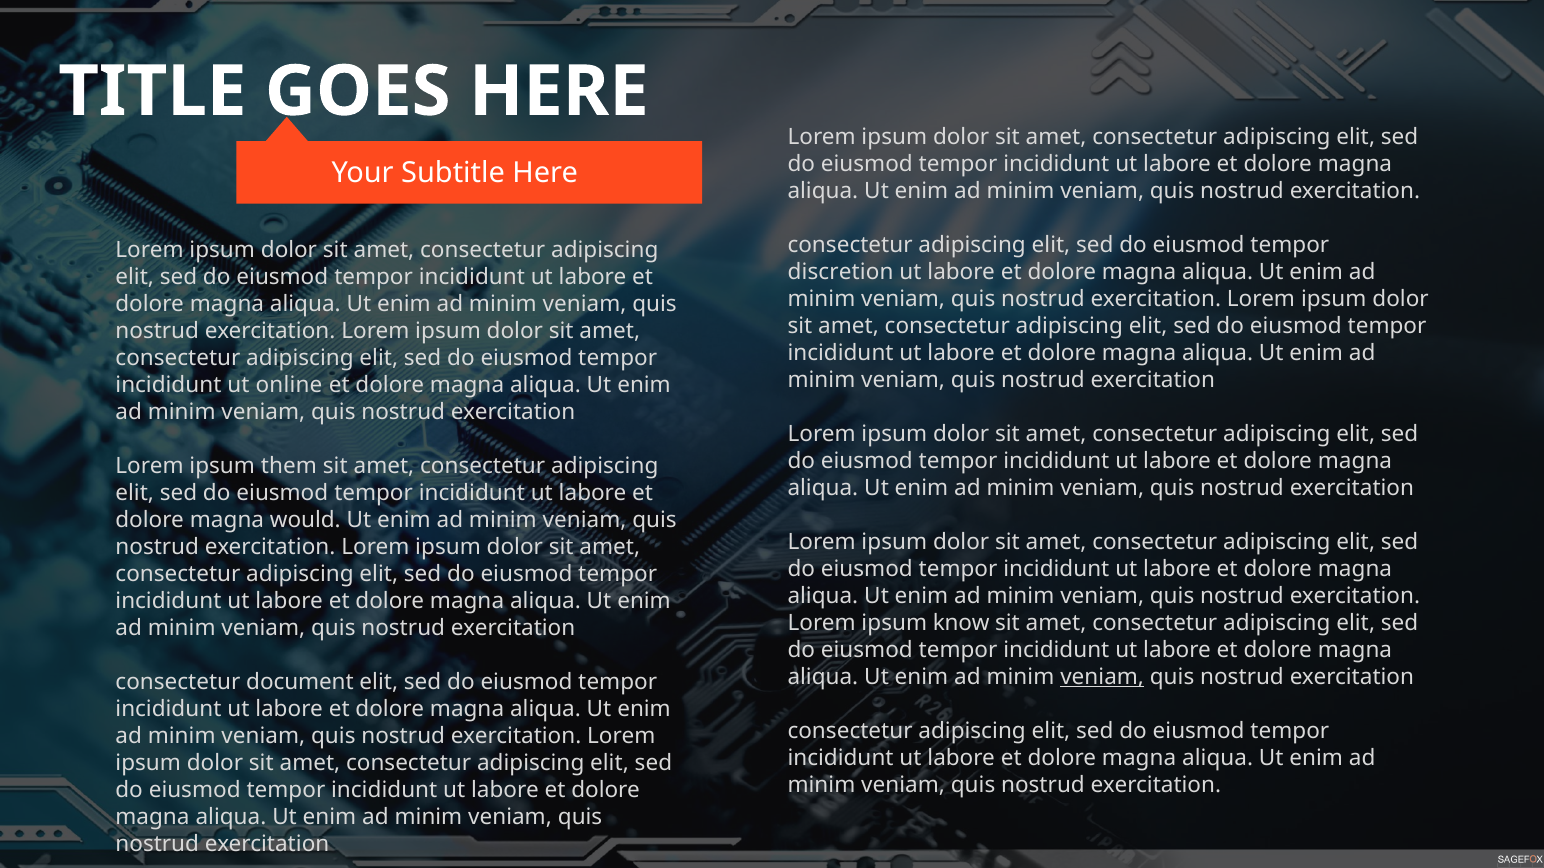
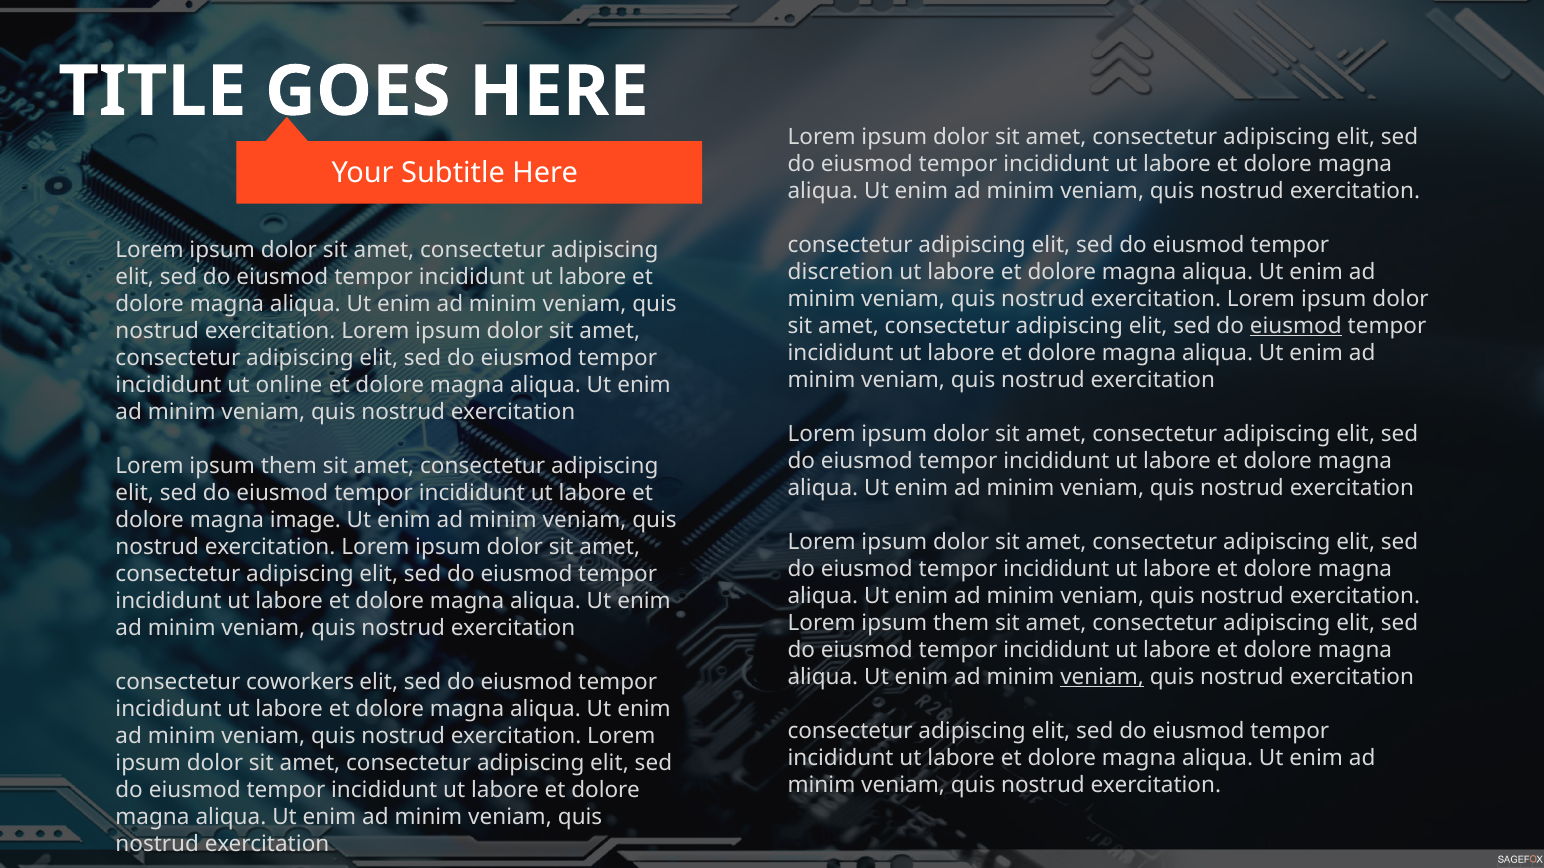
eiusmod underline: none -> present (1296, 326)
would: would -> image (305, 520)
know: know -> them (961, 623)
document: document -> coworkers (300, 683)
